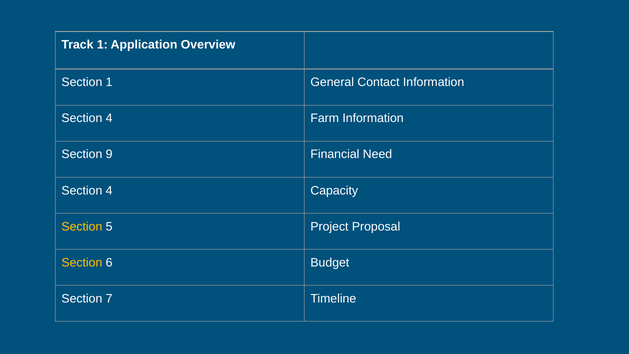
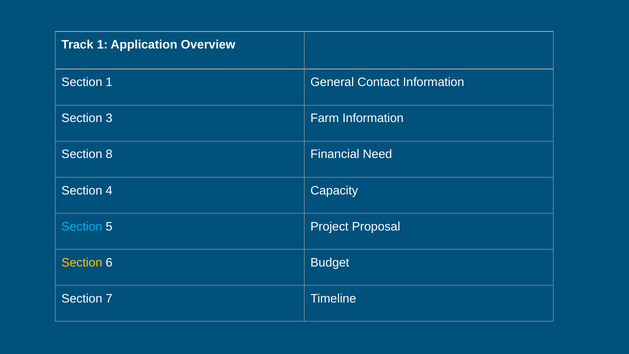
4: 4 -> 3 (109, 118)
9: 9 -> 8 (109, 154)
Section colour: yellow -> light blue (82, 226)
